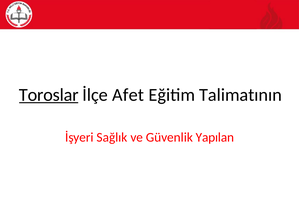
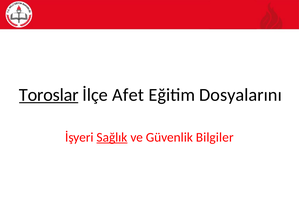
Talimatının: Talimatının -> Dosyalarını (240, 95)
Sağlık underline: none -> present (112, 137)
Yapılan: Yapılan -> Bilgiler (215, 137)
